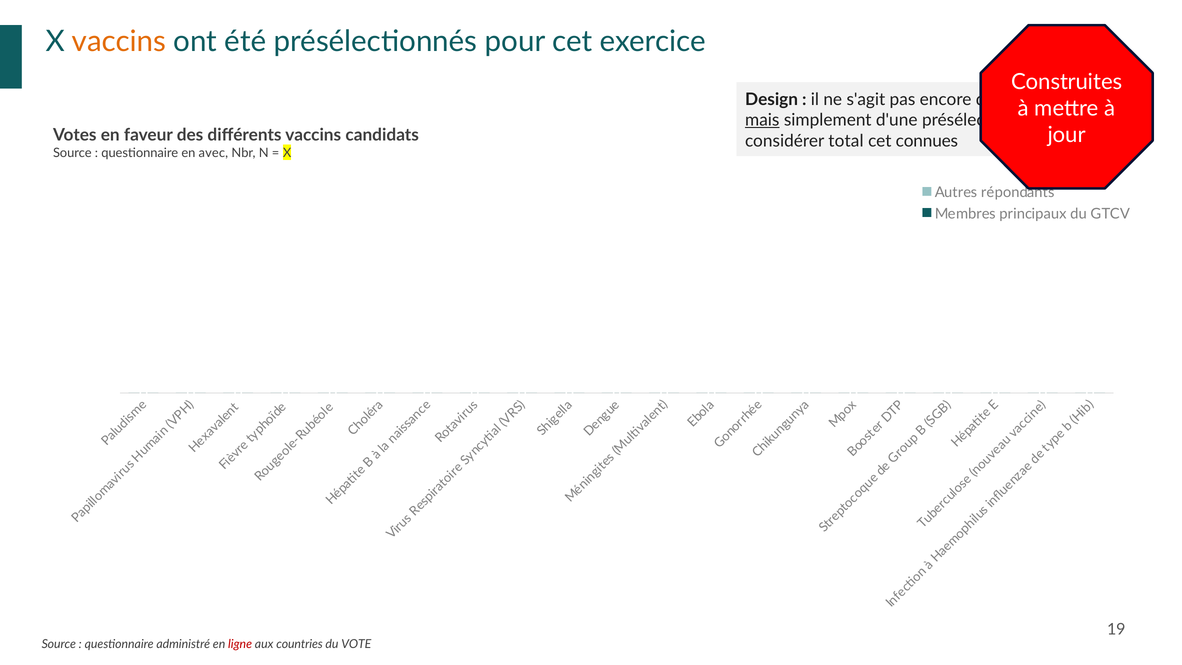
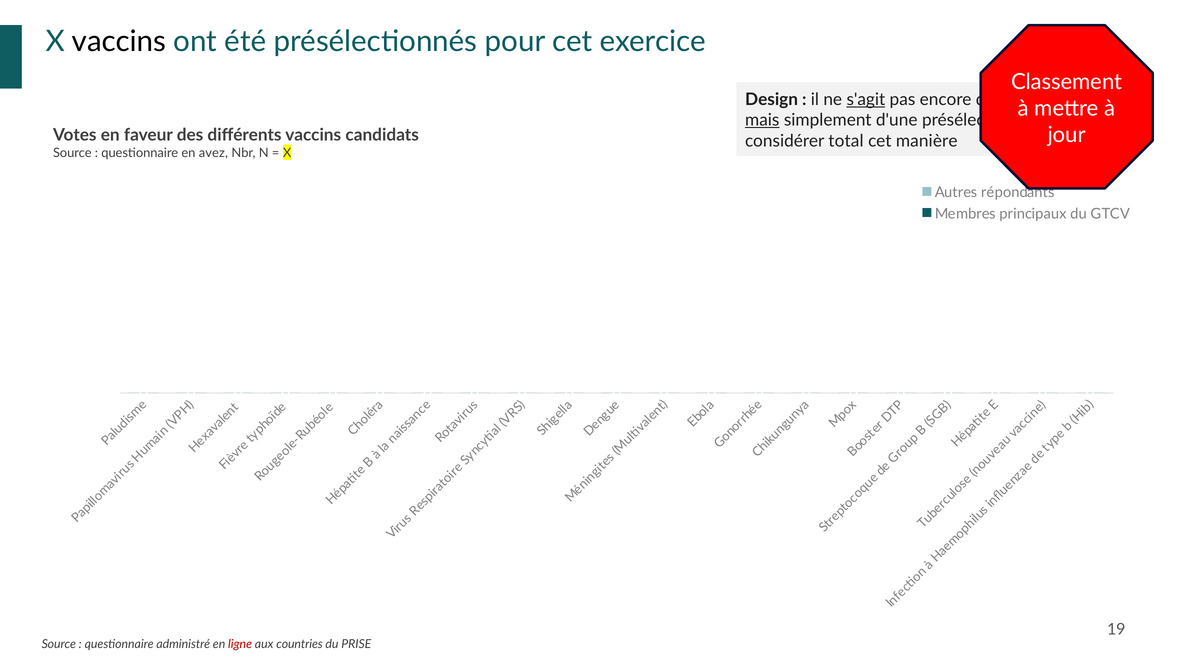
vaccins colour: orange -> black (119, 42)
Construites: Construites -> Classement (1067, 82)
s'agit underline: none -> present (866, 100)
connues: connues -> manière (927, 141)
avec: avec -> avez (213, 153)
VOTE: VOTE -> PRISE (356, 644)
